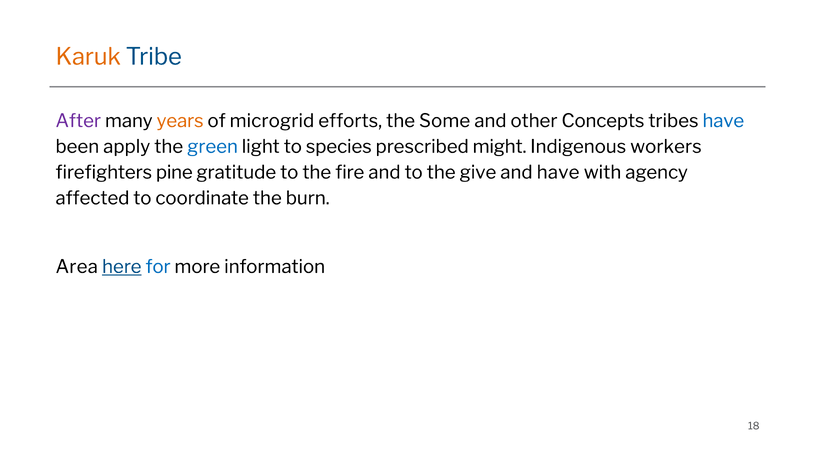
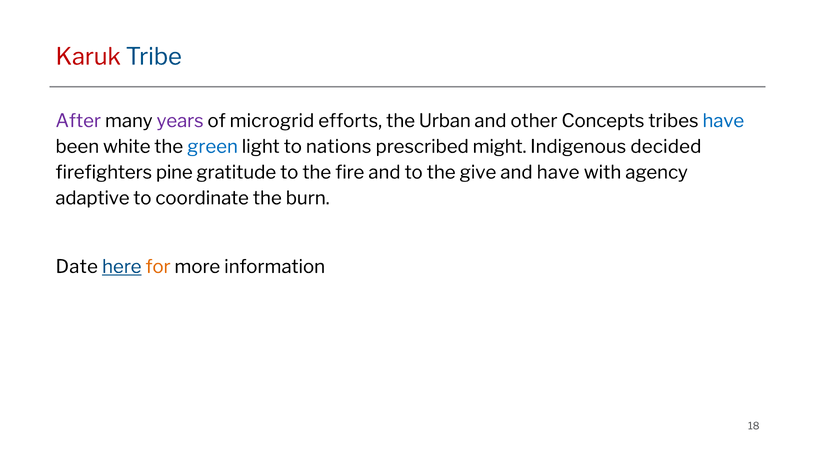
Karuk colour: orange -> red (88, 57)
years colour: orange -> purple (180, 121)
Some: Some -> Urban (445, 121)
apply: apply -> white (127, 146)
species: species -> nations (339, 146)
workers: workers -> decided (666, 146)
affected: affected -> adaptive (92, 198)
Area: Area -> Date (77, 266)
for colour: blue -> orange (158, 266)
